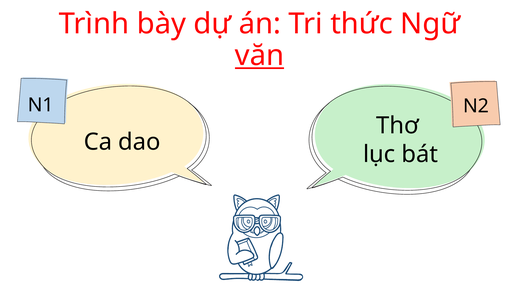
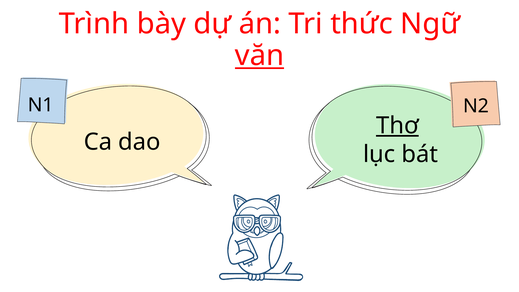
Thơ underline: none -> present (397, 126)
